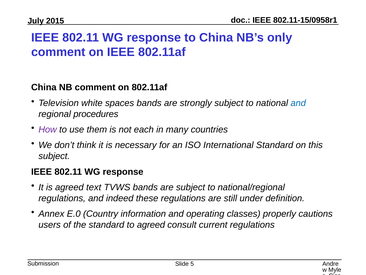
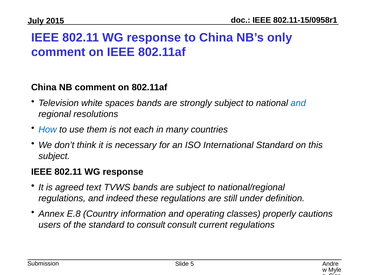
procedures: procedures -> resolutions (96, 114)
How colour: purple -> blue (48, 129)
E.0: E.0 -> E.8 (74, 214)
to agreed: agreed -> consult (151, 225)
